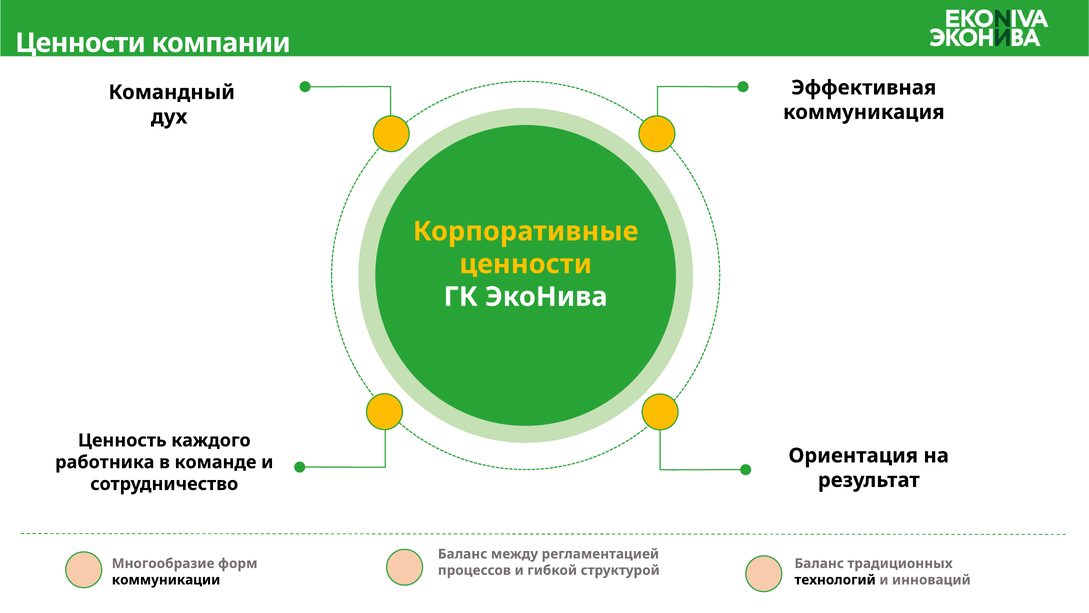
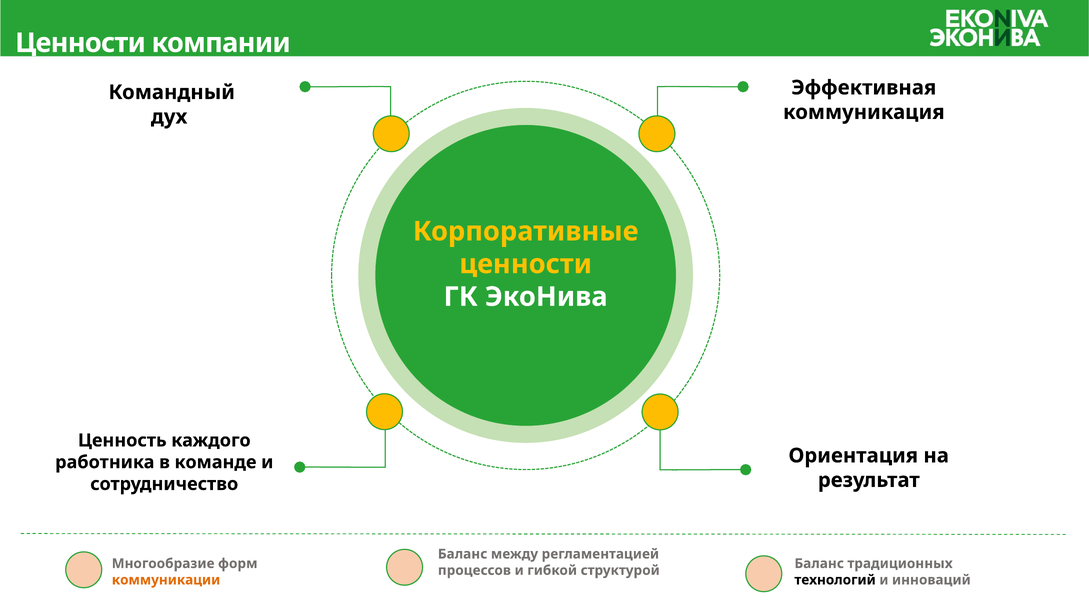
коммуникации colour: black -> orange (166, 579)
